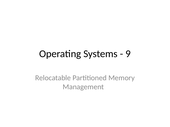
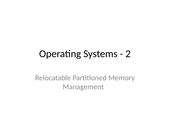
9: 9 -> 2 (128, 54)
